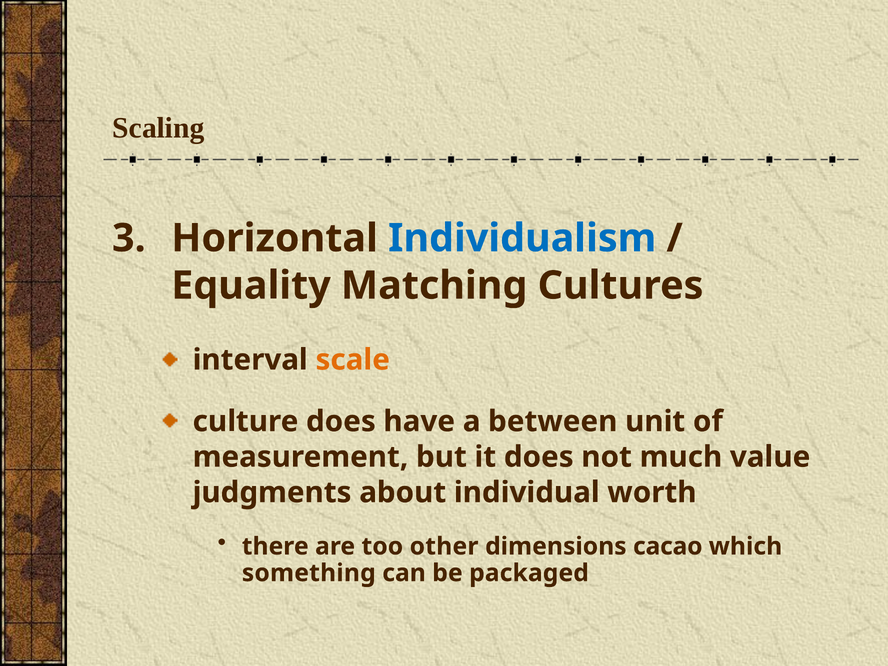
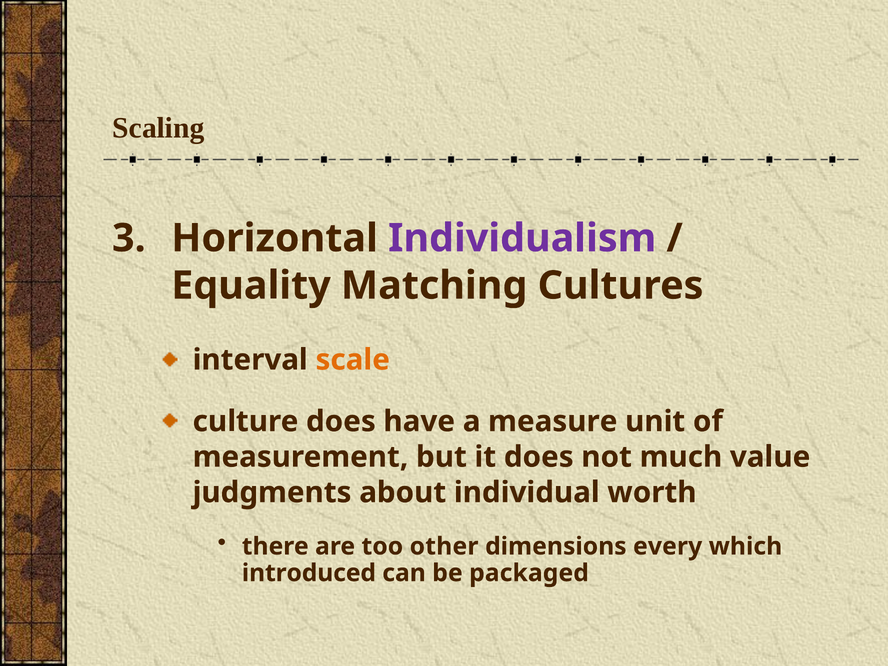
Individualism colour: blue -> purple (522, 238)
between: between -> measure (553, 421)
cacao: cacao -> every (668, 546)
something: something -> introduced (309, 573)
